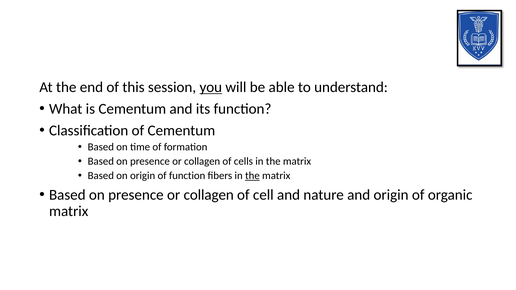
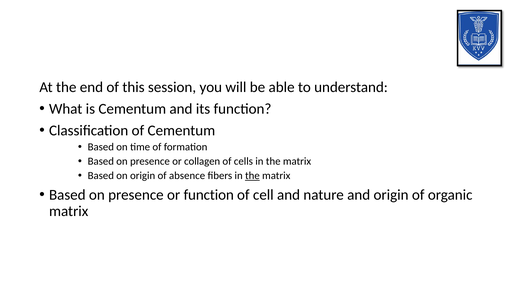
you underline: present -> none (211, 87)
of function: function -> absence (187, 176)
collagen: collagen -> function (209, 195)
